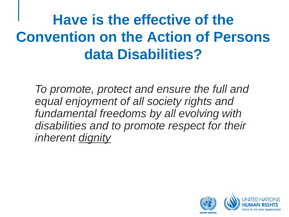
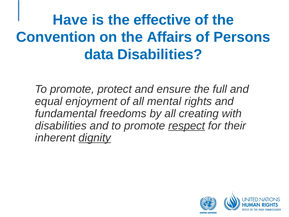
Action: Action -> Affairs (169, 37)
society: society -> mental (164, 101)
evolving: evolving -> creating (199, 113)
respect underline: none -> present (187, 126)
